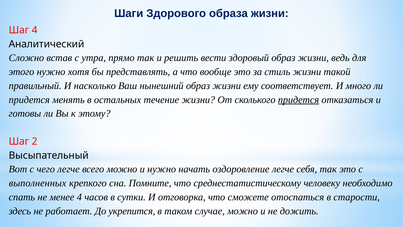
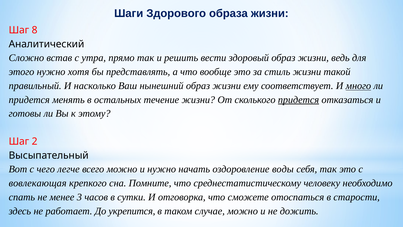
Шаг 4: 4 -> 8 (35, 30)
много underline: none -> present (358, 86)
оздоровление легче: легче -> воды (283, 169)
выполненных: выполненных -> вовлекающая (38, 183)
менее 4: 4 -> 3 (79, 197)
